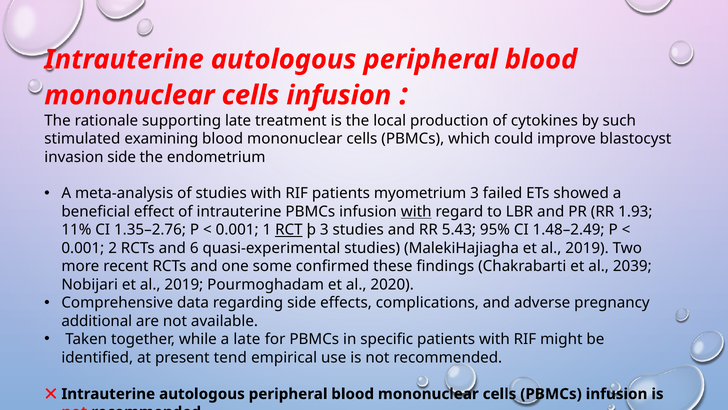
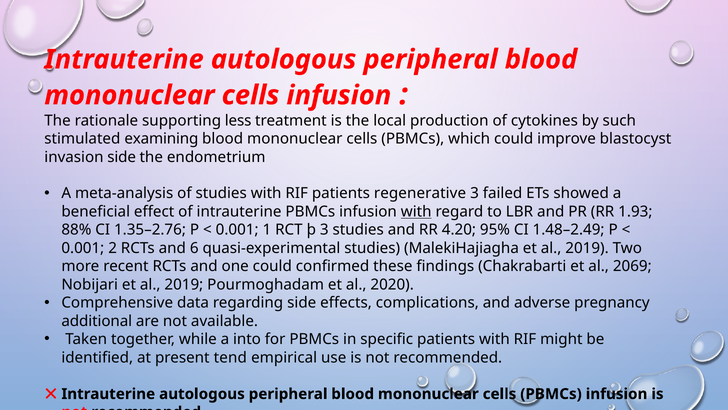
supporting late: late -> less (238, 120)
myometrium: myometrium -> regenerative (420, 193)
11%: 11% -> 88% (76, 230)
RCT underline: present -> none (289, 230)
5.43: 5.43 -> 4.20 (459, 230)
one some: some -> could (272, 266)
2039: 2039 -> 2069 (632, 266)
a late: late -> into (247, 339)
